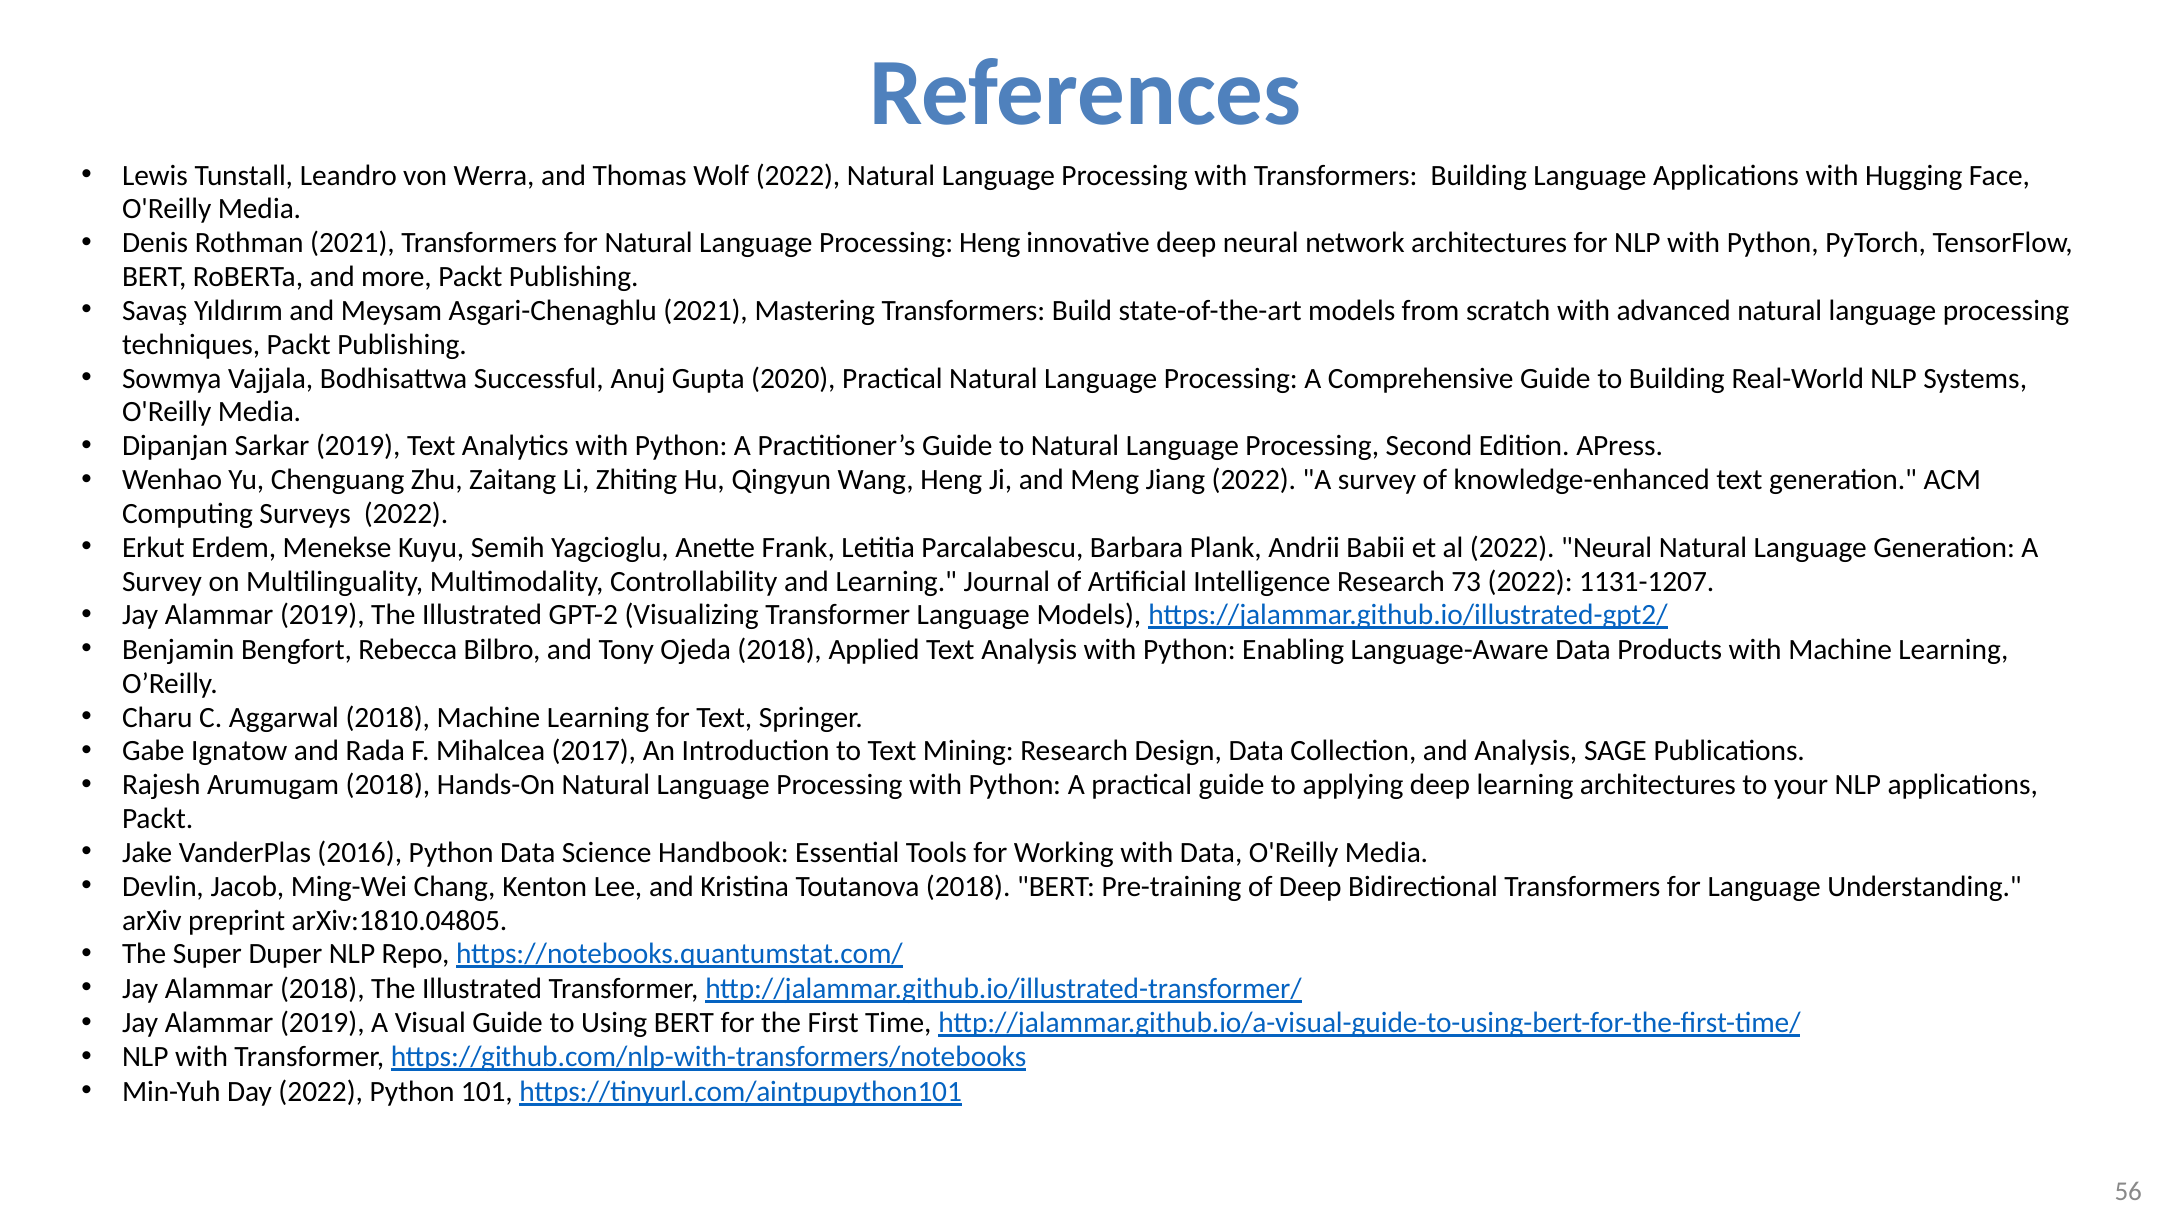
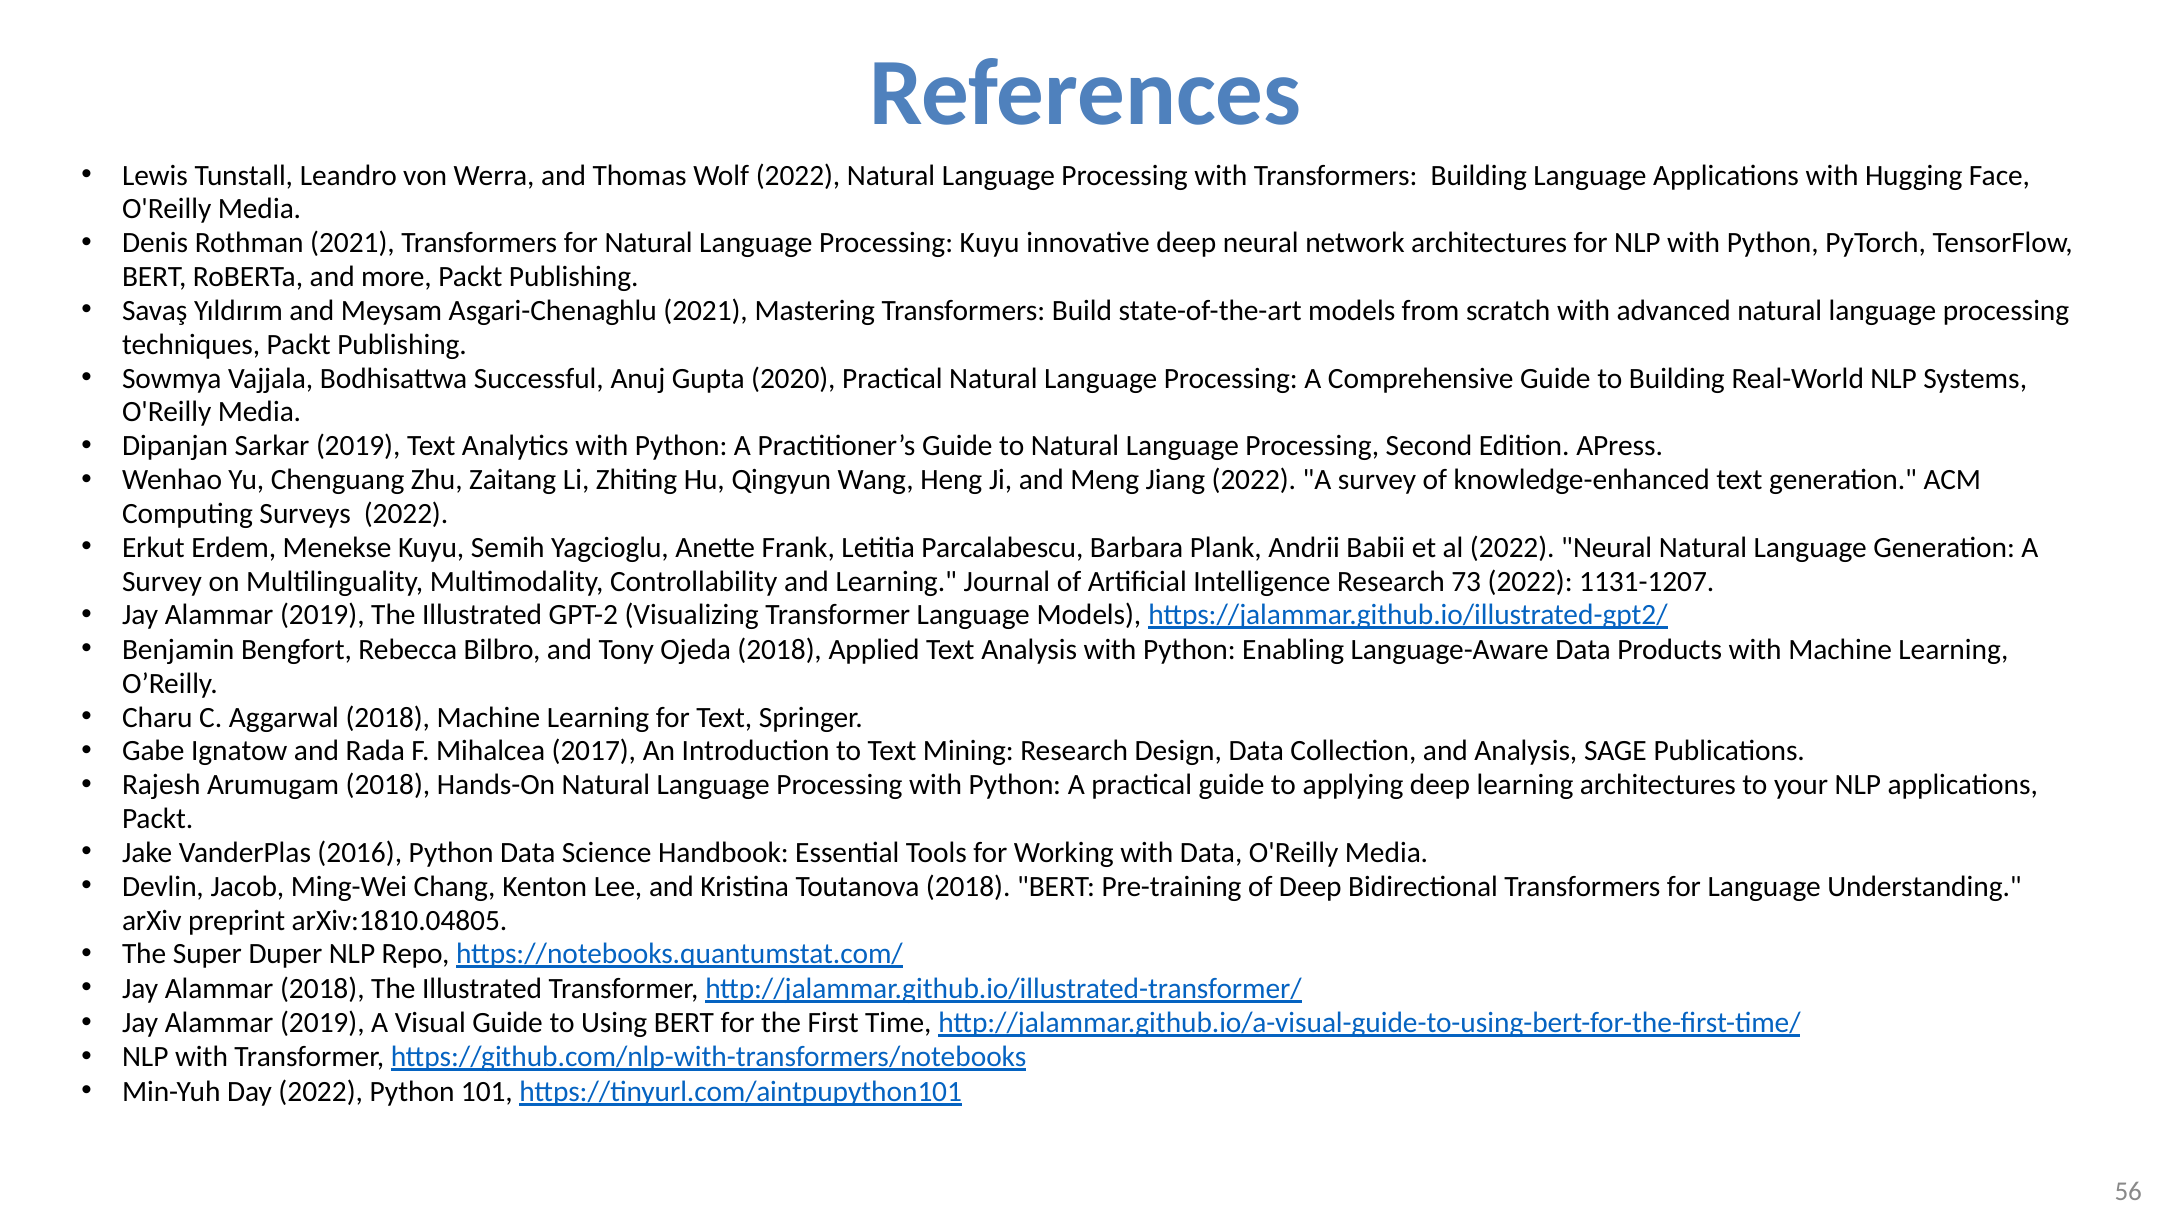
Processing Heng: Heng -> Kuyu (990, 243)
